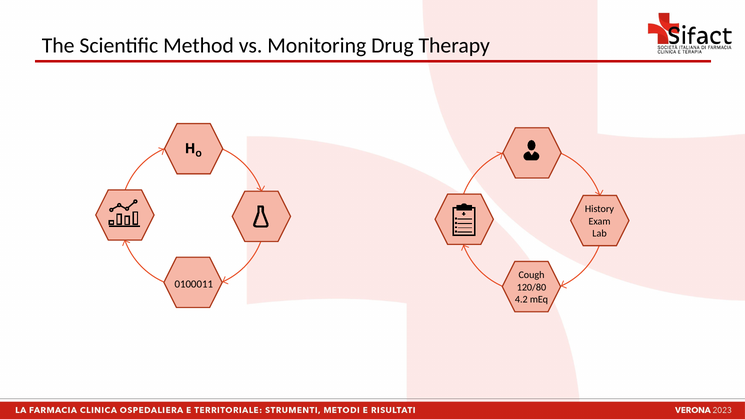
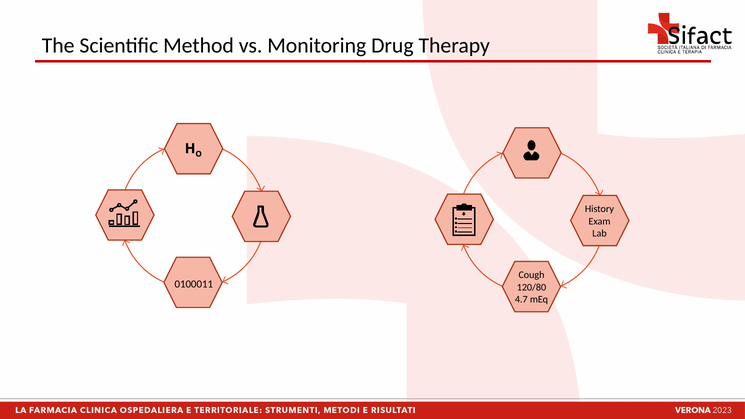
4.2: 4.2 -> 4.7 (521, 299)
